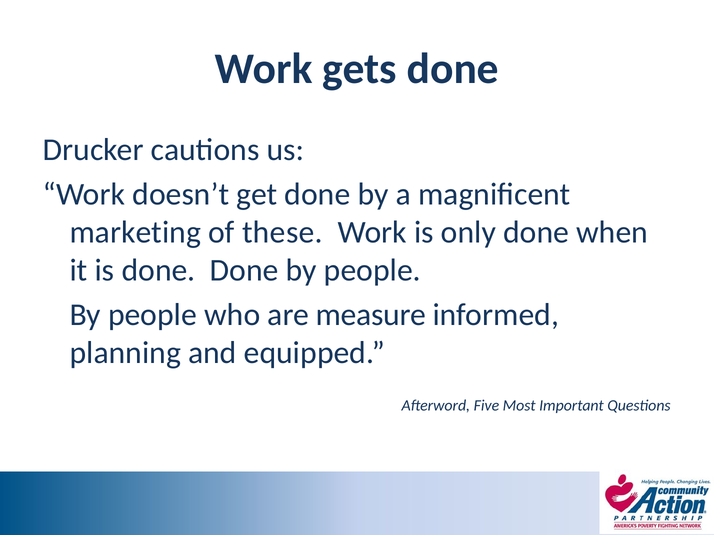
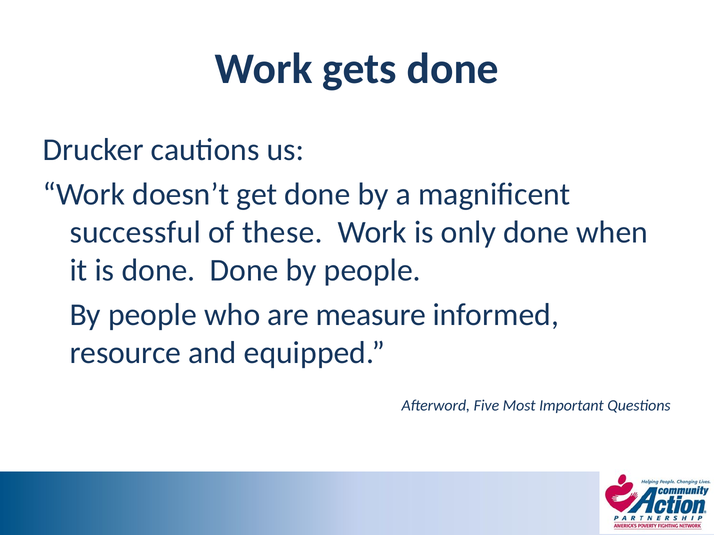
marketing: marketing -> successful (135, 232)
planning: planning -> resource (125, 353)
